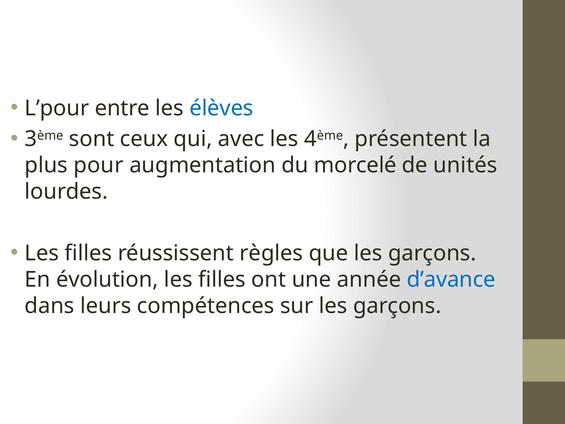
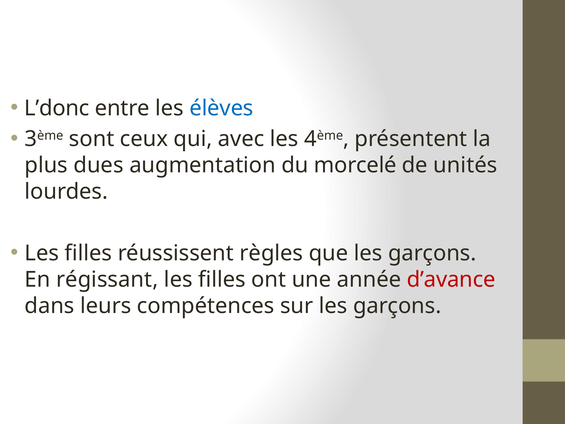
L’pour: L’pour -> L’donc (57, 108)
pour: pour -> dues (99, 165)
évolution: évolution -> régissant (107, 279)
d’avance colour: blue -> red (451, 279)
